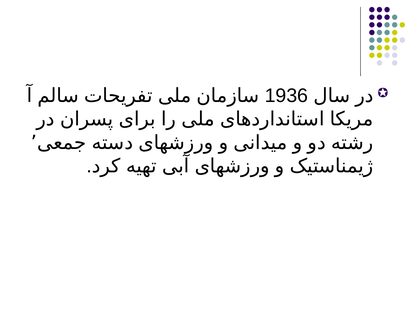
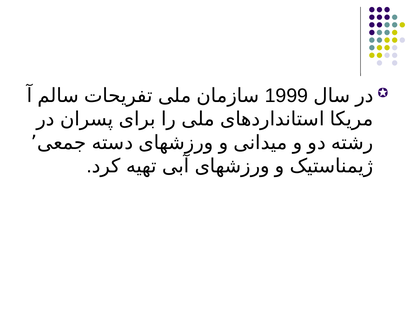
1936: 1936 -> 1999 (286, 95)
